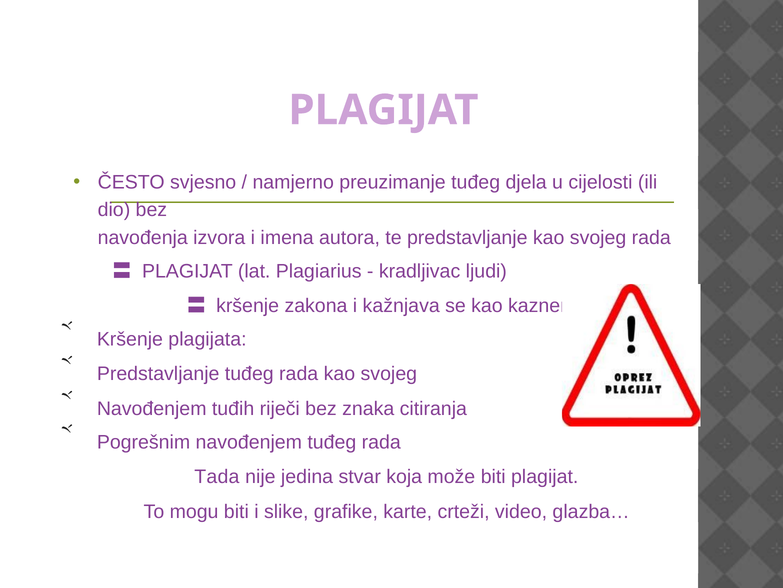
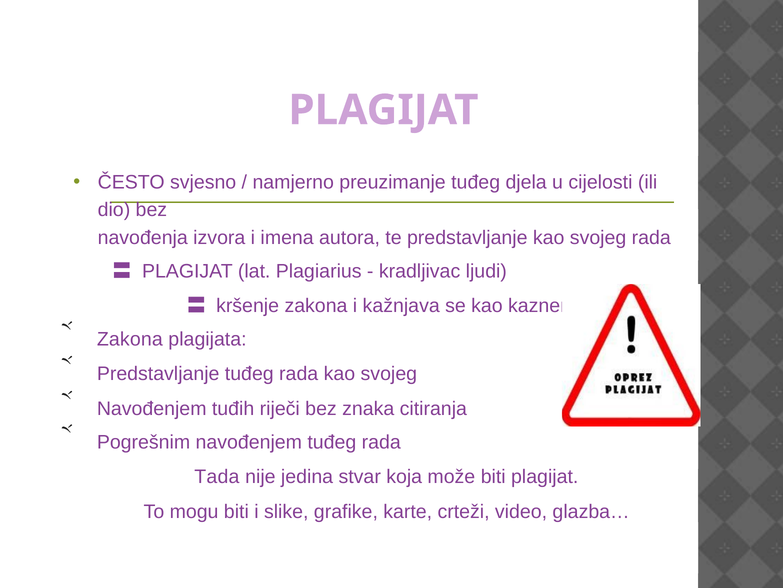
Kršenje: Kršenje -> Zakona (130, 339)
